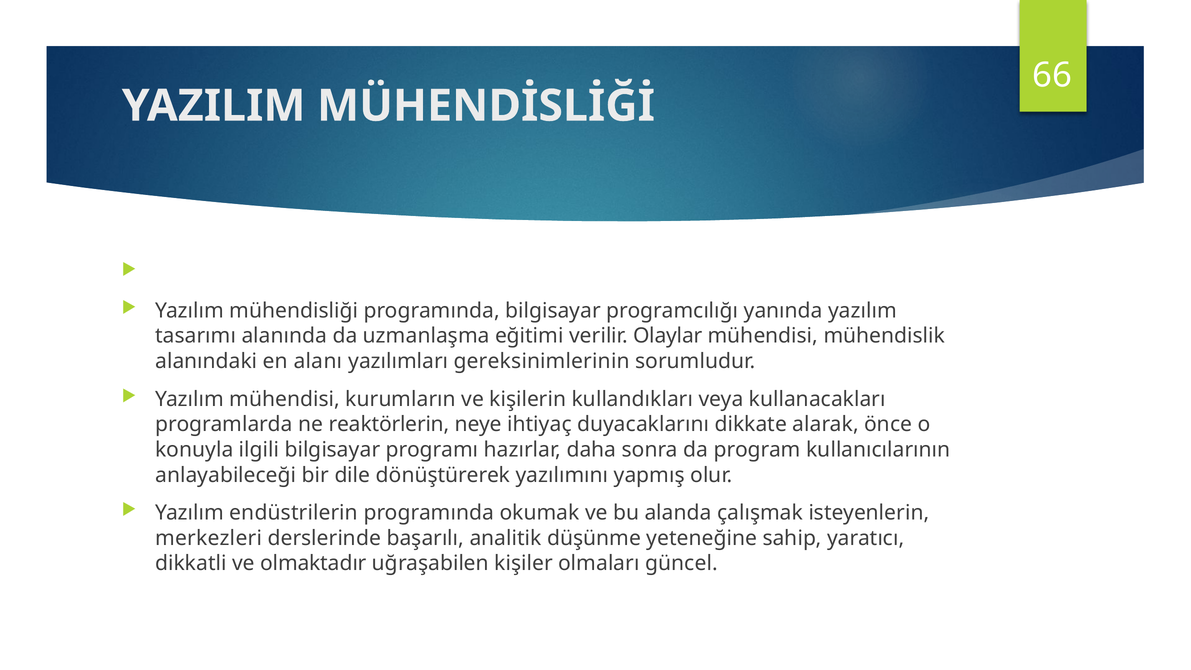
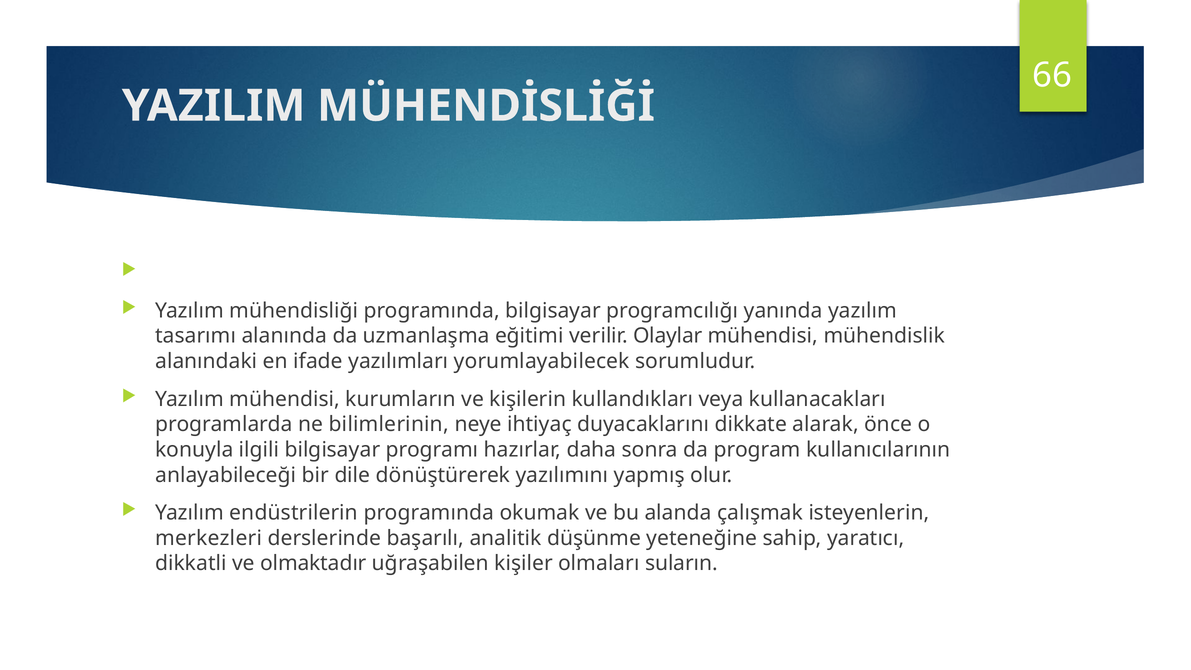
alanı: alanı -> ifade (318, 361)
gereksinimlerinin: gereksinimlerinin -> yorumlayabilecek (542, 361)
reaktörlerin: reaktörlerin -> bilimlerinin (389, 424)
güncel: güncel -> suların (681, 563)
